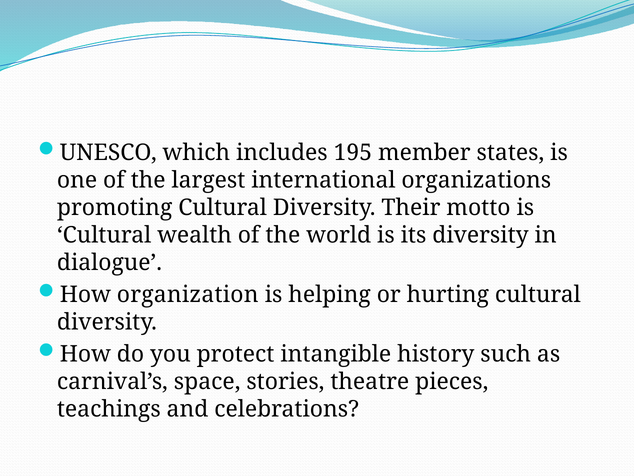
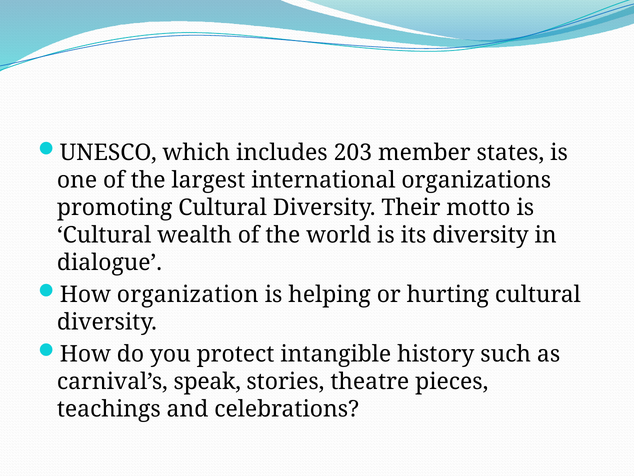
195: 195 -> 203 (353, 153)
space: space -> speak (207, 381)
